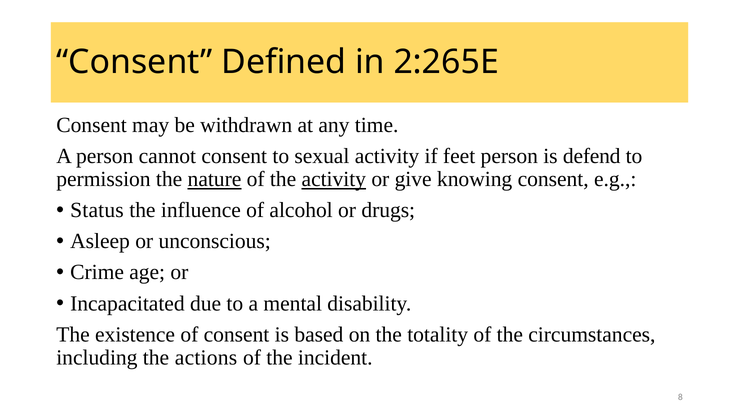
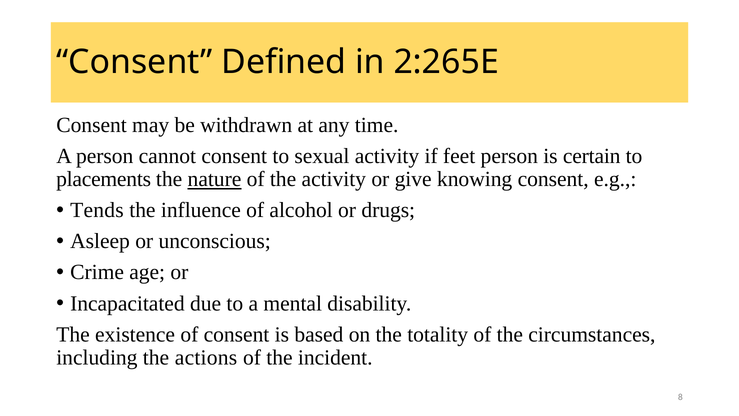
defend: defend -> certain (592, 156)
permission: permission -> placements (104, 179)
activity underline: present -> none (334, 179)
Status: Status -> Tends (97, 210)
